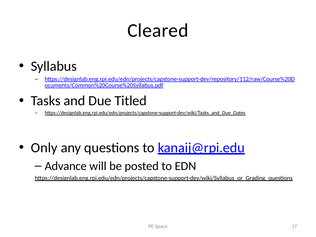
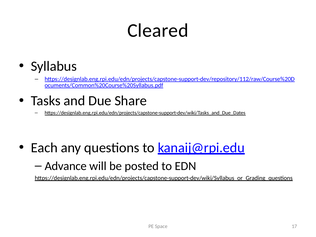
Titled: Titled -> Share (131, 101)
Only: Only -> Each (44, 148)
